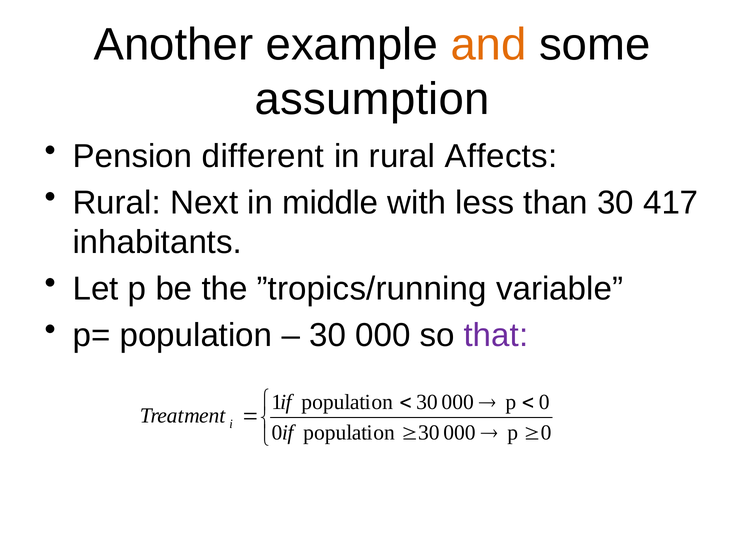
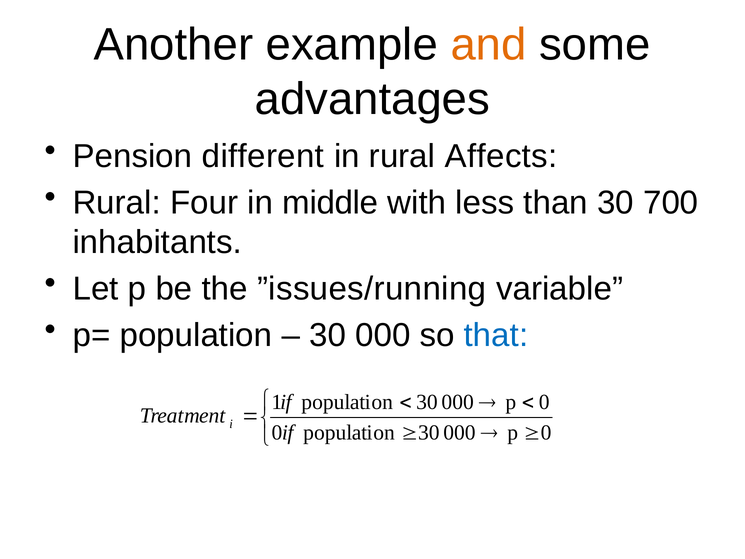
assumption: assumption -> advantages (372, 99)
Next: Next -> Four (204, 203)
417: 417 -> 700 (671, 203)
”tropics/running: ”tropics/running -> ”issues/running (372, 289)
that colour: purple -> blue (496, 335)
